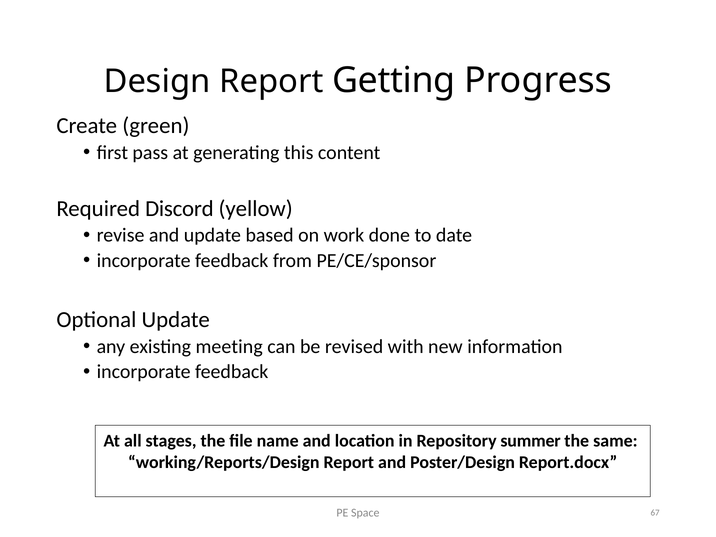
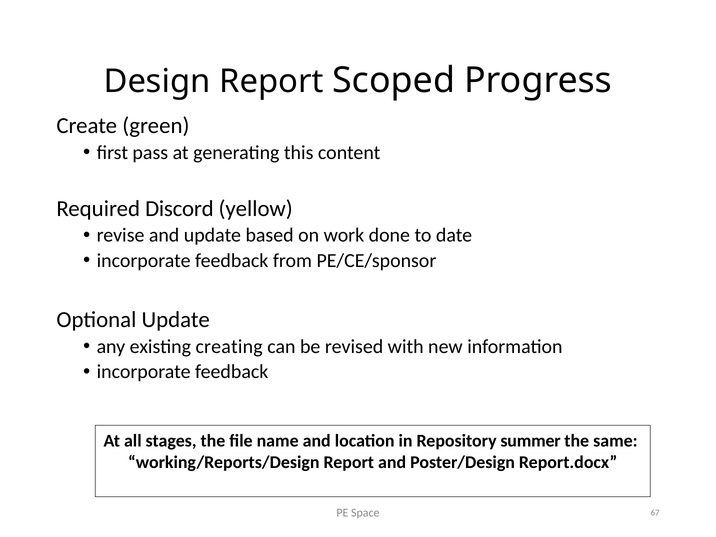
Getting: Getting -> Scoped (394, 80)
meeting: meeting -> creating (229, 347)
